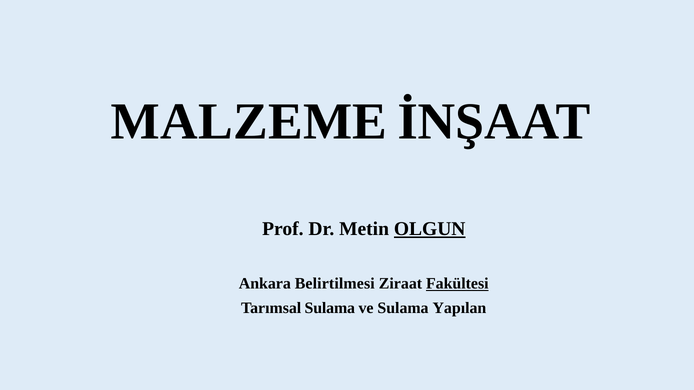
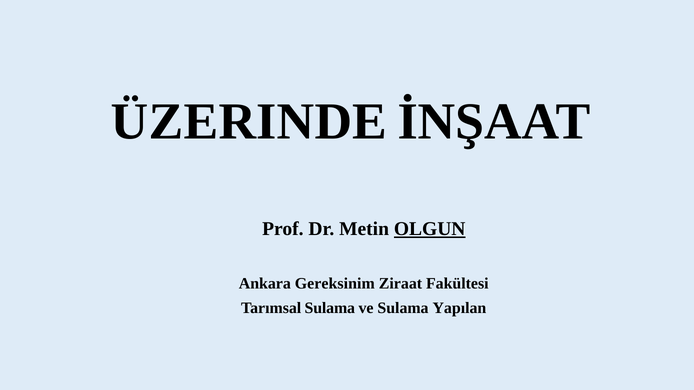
MALZEME: MALZEME -> ÜZERINDE (249, 122)
Belirtilmesi: Belirtilmesi -> Gereksinim (335, 284)
Fakültesi underline: present -> none (457, 284)
